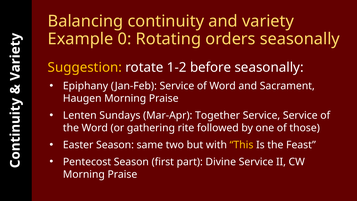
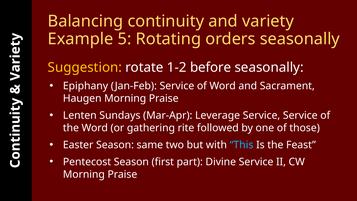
0: 0 -> 5 (125, 39)
Together: Together -> Leverage (218, 115)
This colour: yellow -> light blue (242, 145)
